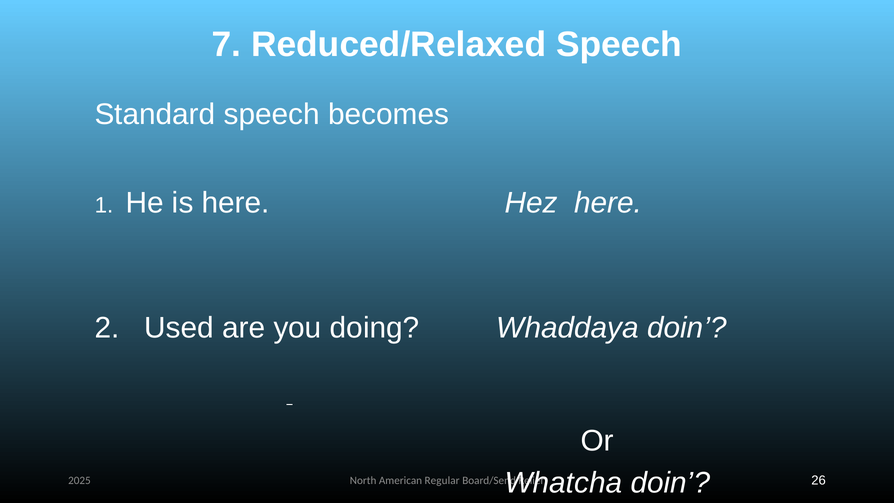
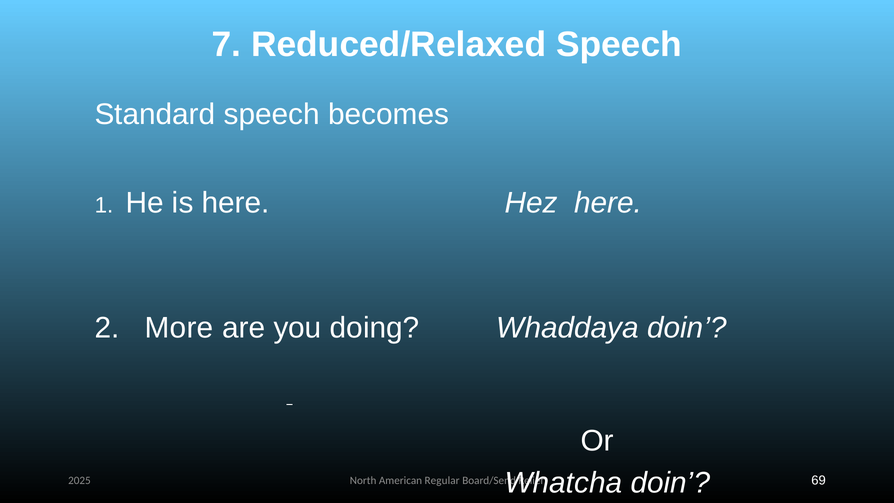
Used: Used -> More (179, 328)
26: 26 -> 69 (819, 480)
